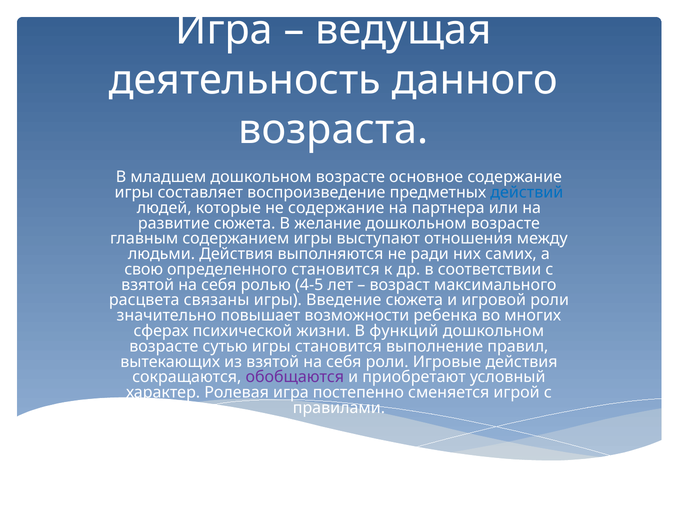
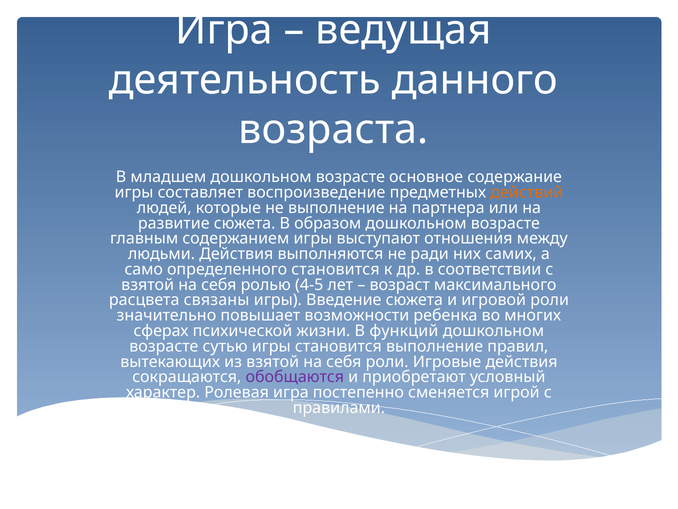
действий colour: blue -> orange (527, 192)
не содержание: содержание -> выполнение (336, 208)
желание: желание -> образом (328, 223)
свою: свою -> само (144, 269)
